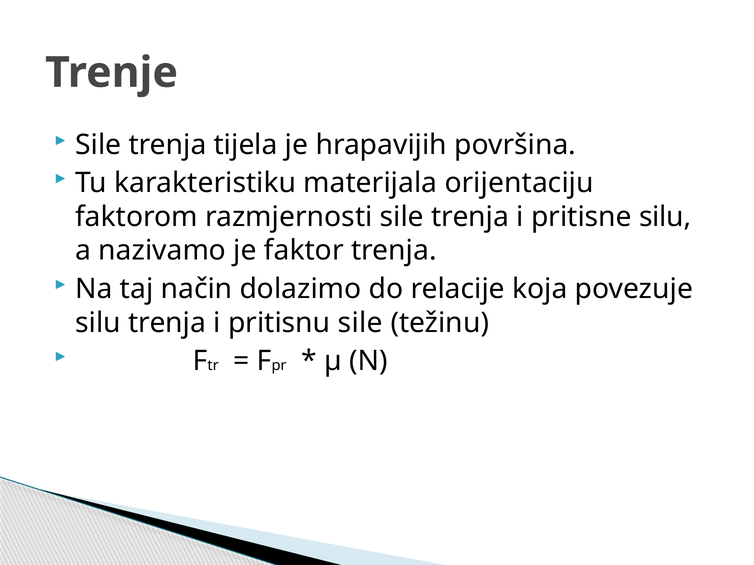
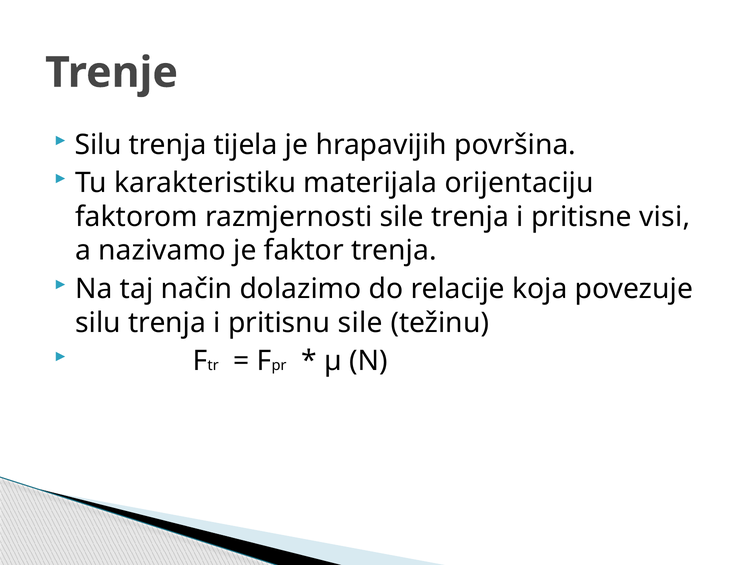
Sile: Sile -> Silu (98, 145)
pritisne silu: silu -> visi (665, 217)
